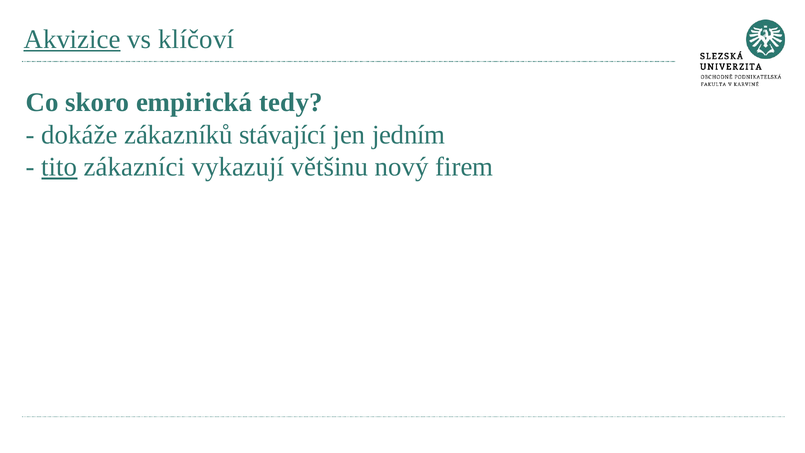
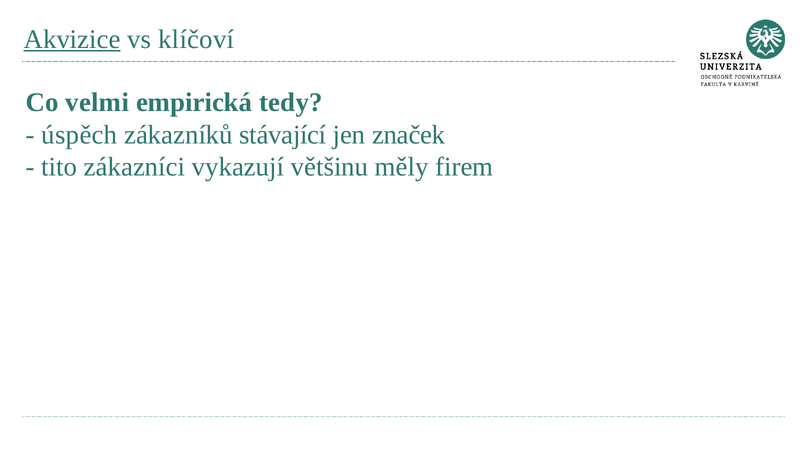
skoro: skoro -> velmi (97, 103)
dokáže: dokáže -> úspěch (79, 135)
jedním: jedním -> značek (409, 135)
tito underline: present -> none (59, 167)
nový: nový -> měly (402, 167)
